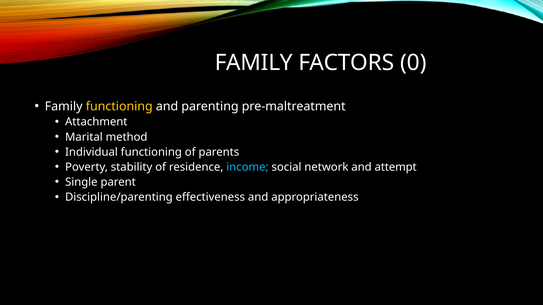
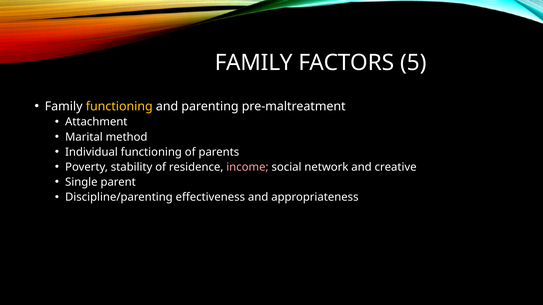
0: 0 -> 5 (413, 63)
income colour: light blue -> pink (247, 167)
attempt: attempt -> creative (396, 167)
